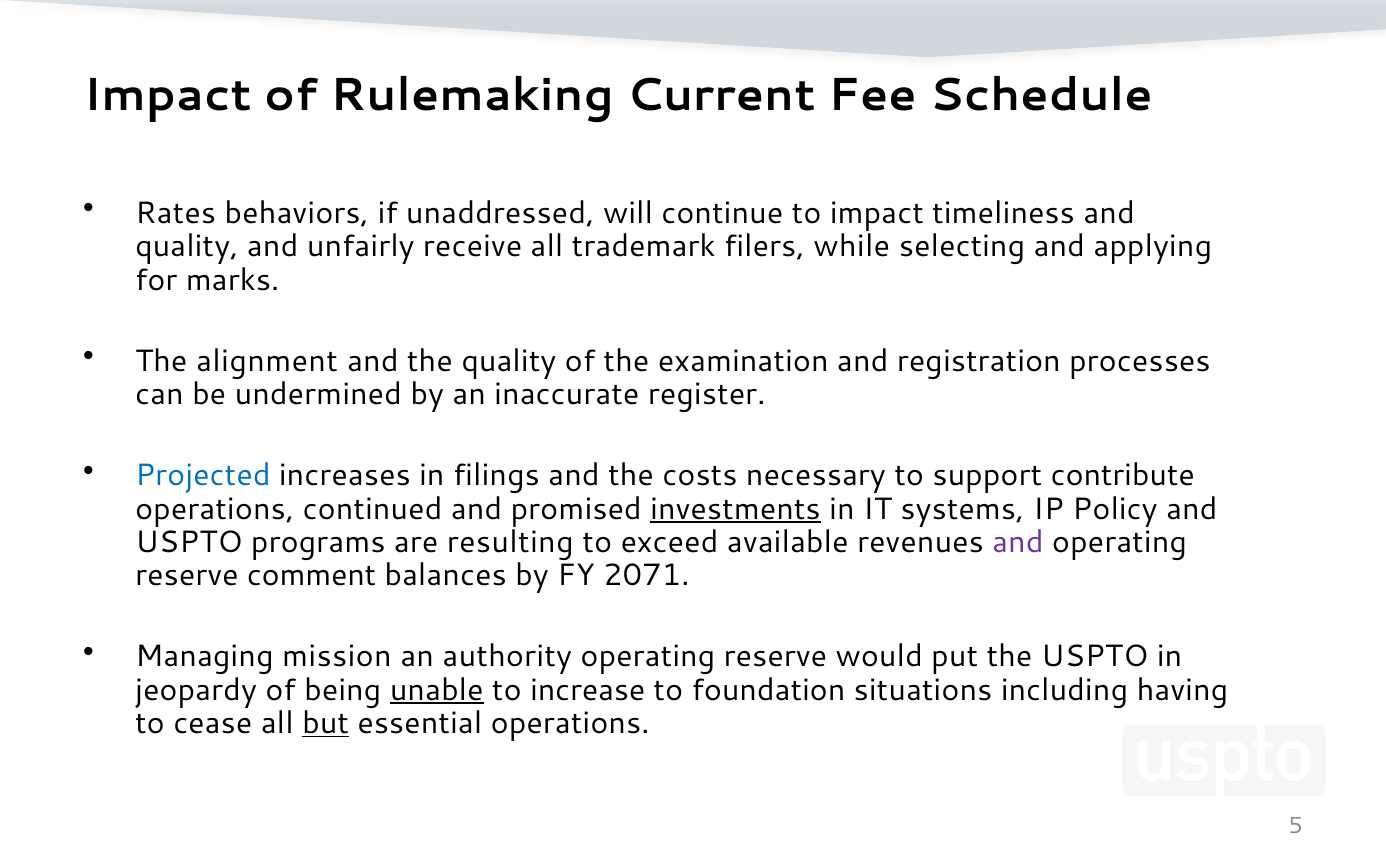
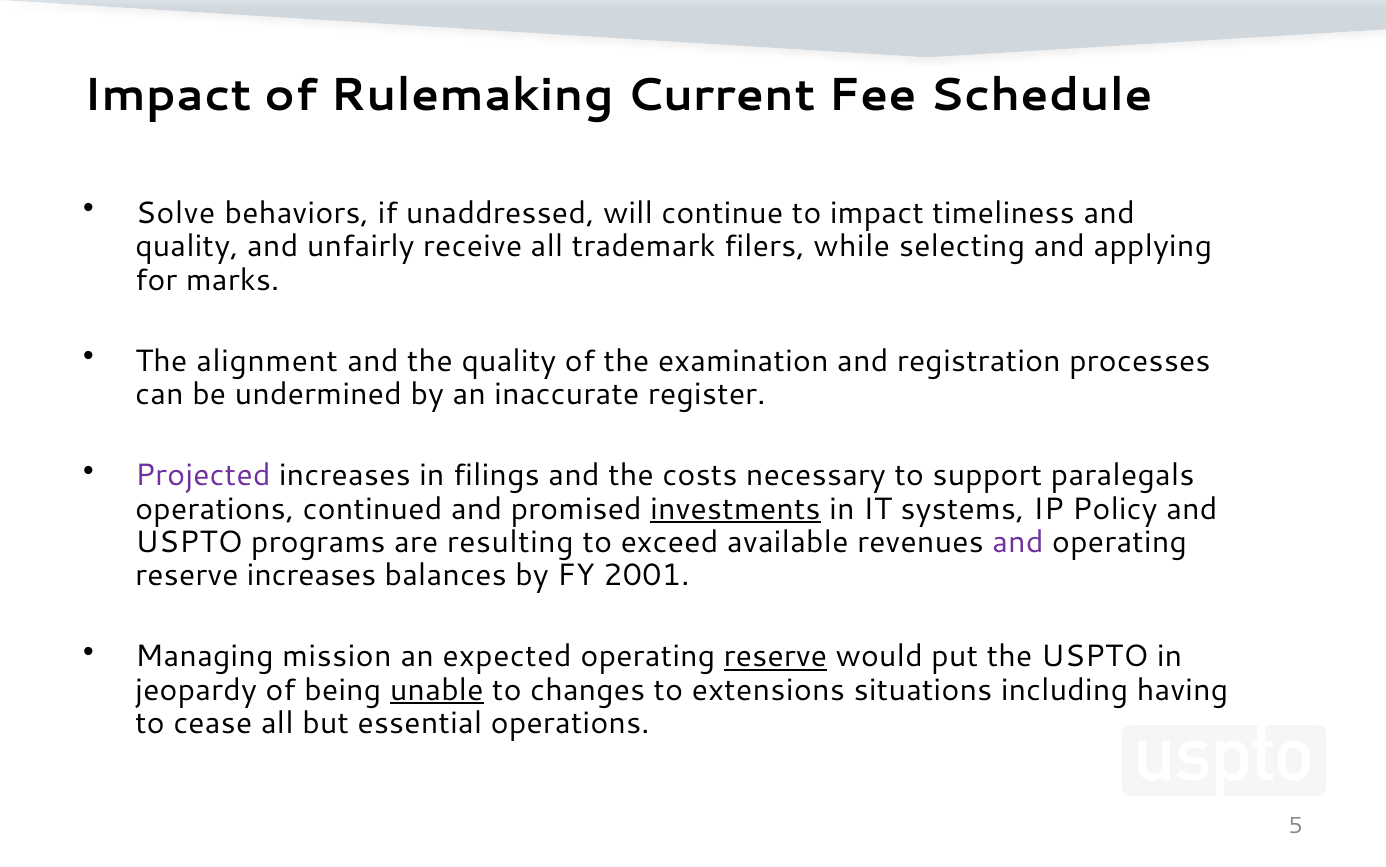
Rates: Rates -> Solve (175, 213)
Projected colour: blue -> purple (203, 475)
contribute: contribute -> paralegals (1123, 475)
reserve comment: comment -> increases (312, 575)
2071: 2071 -> 2001 (646, 575)
authority: authority -> expected (507, 656)
reserve underline: none -> present (776, 656)
increase: increase -> changes (588, 689)
foundation: foundation -> extensions (768, 689)
but underline: present -> none (326, 723)
